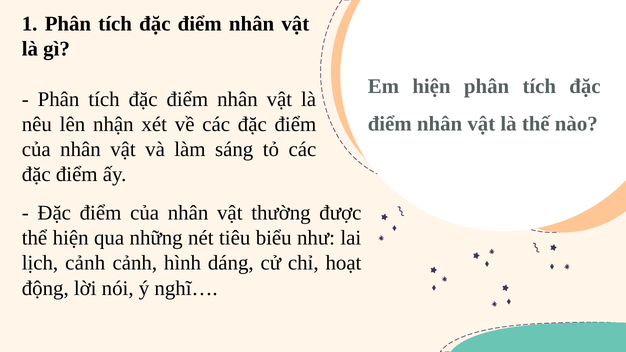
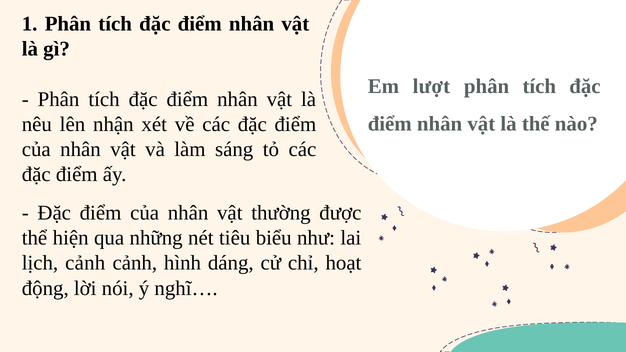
Em hiện: hiện -> lượt (431, 87)
